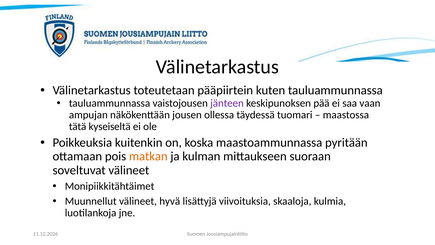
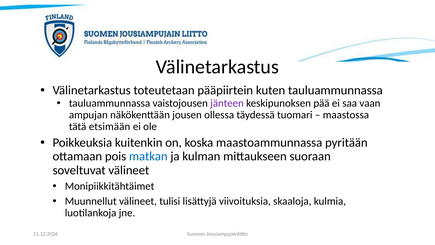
kyseiseltä: kyseiseltä -> etsimään (110, 127)
matkan colour: orange -> blue (148, 156)
hyvä: hyvä -> tulisi (170, 201)
